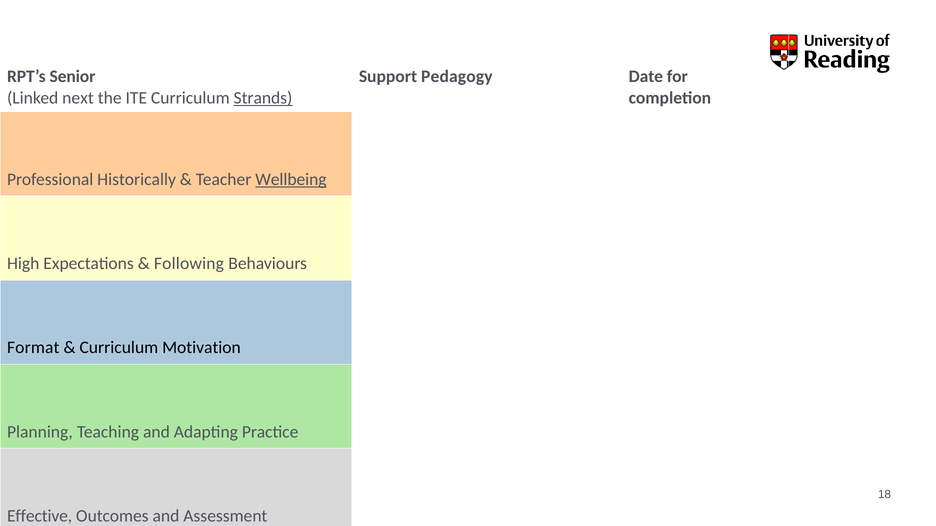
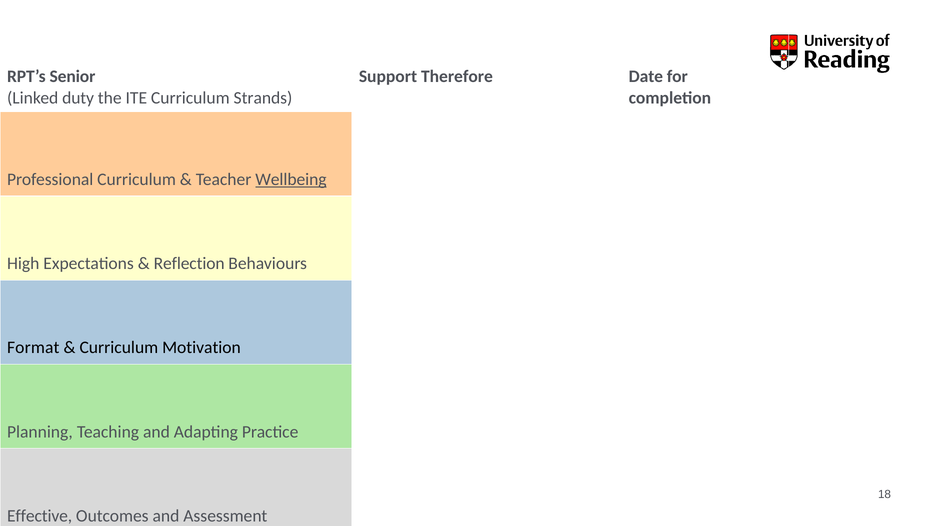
Pedagogy: Pedagogy -> Therefore (457, 77)
next: next -> duty (78, 98)
Strands underline: present -> none (263, 98)
Professional Historically: Historically -> Curriculum (137, 180)
Following: Following -> Reflection (189, 264)
